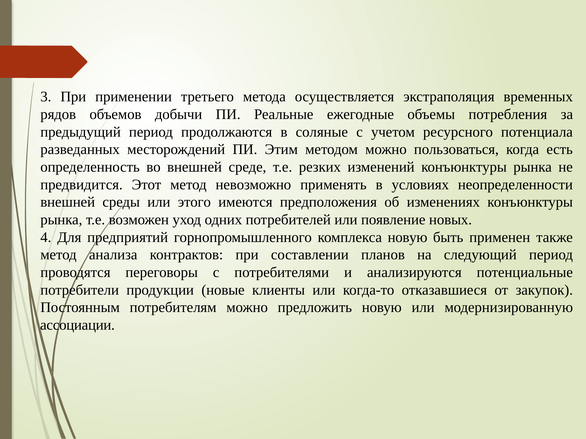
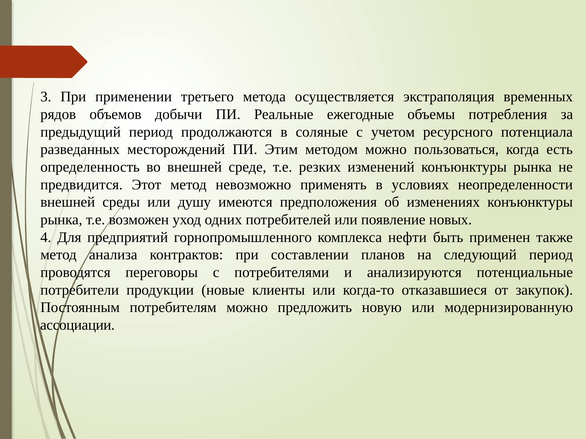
этого: этого -> душу (194, 202)
комплекса новую: новую -> нефти (407, 237)
